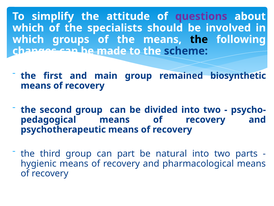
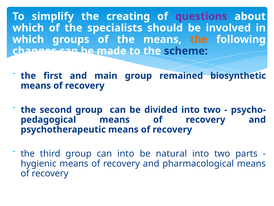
attitude: attitude -> creating (128, 16)
the colour: black -> orange (199, 39)
can part: part -> into (126, 153)
